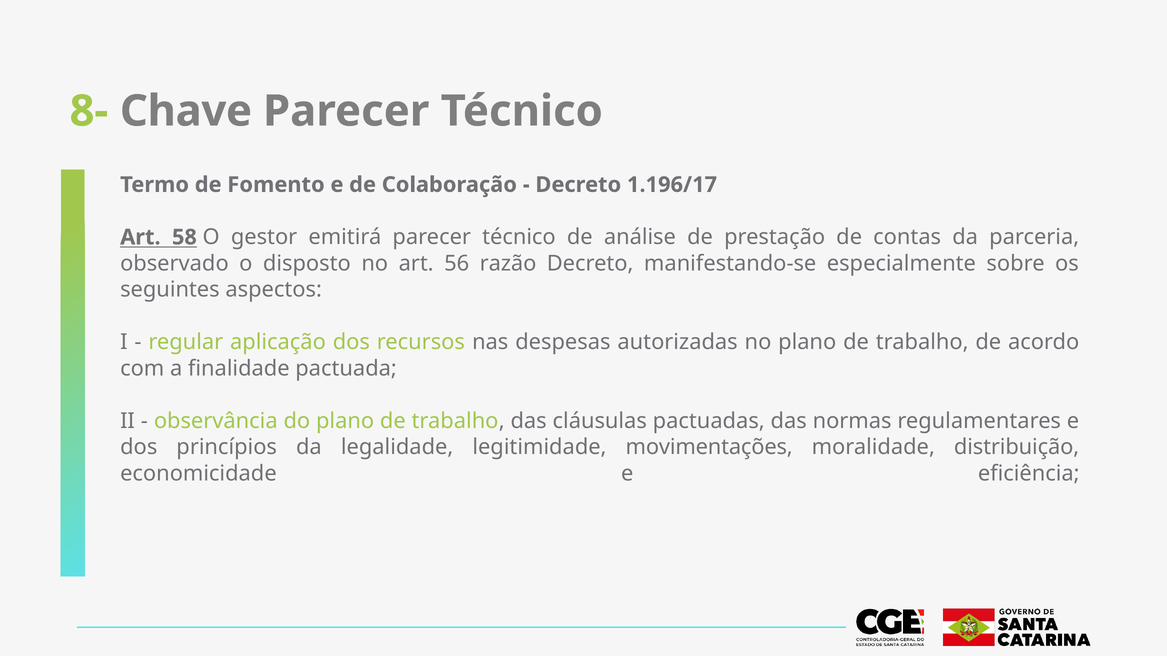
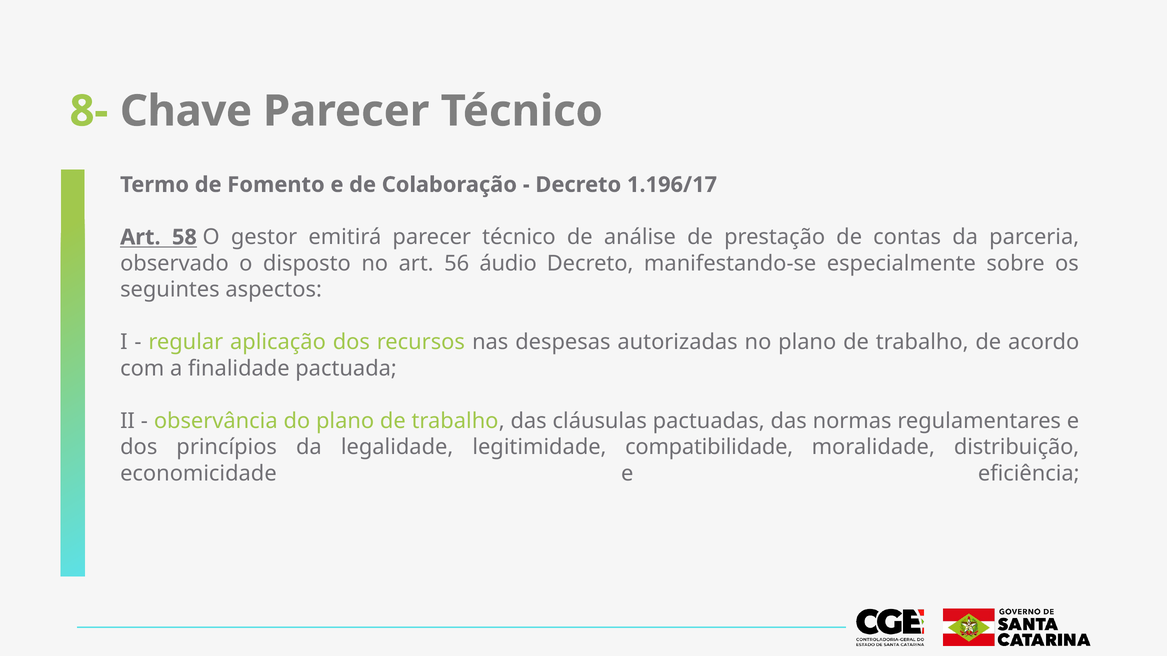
razão: razão -> áudio (508, 264)
movimentações: movimentações -> compatibilidade (709, 447)
